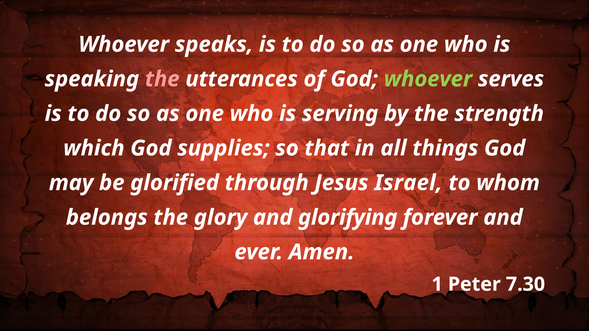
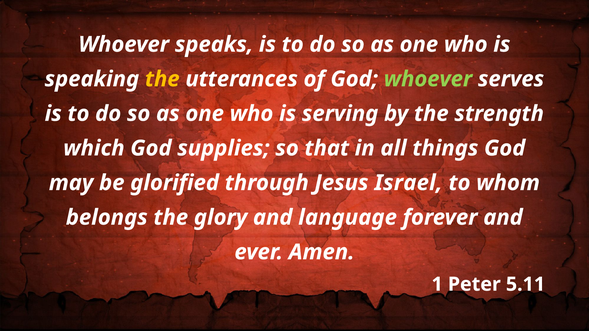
the colour: pink -> yellow (162, 79)
glorifying: glorifying -> language (348, 218)
7.30: 7.30 -> 5.11 (525, 285)
